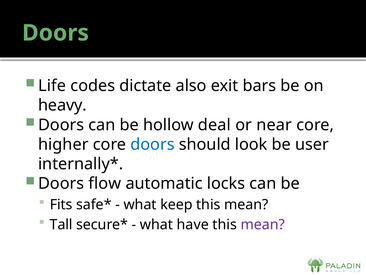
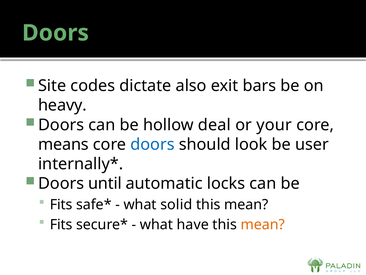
Life: Life -> Site (52, 86)
near: near -> your (274, 125)
higher: higher -> means (63, 144)
flow: flow -> until (105, 183)
keep: keep -> solid (176, 204)
Tall: Tall -> Fits (61, 224)
mean colour: purple -> orange (263, 224)
